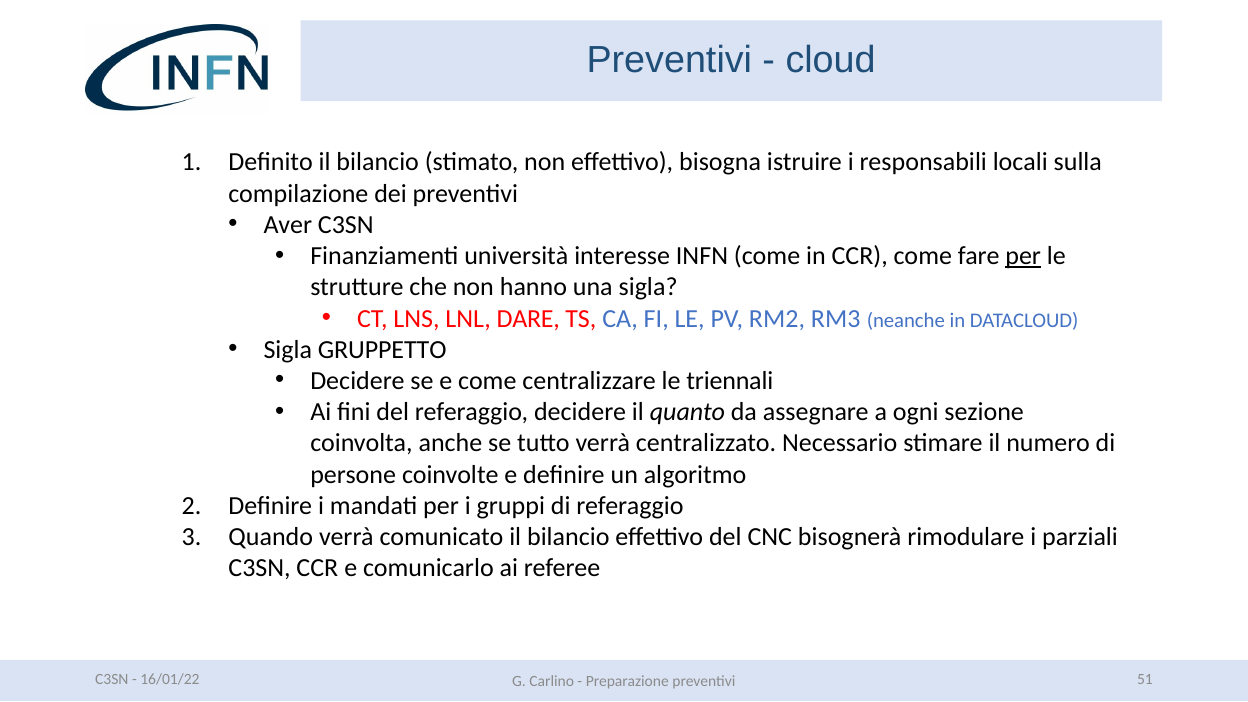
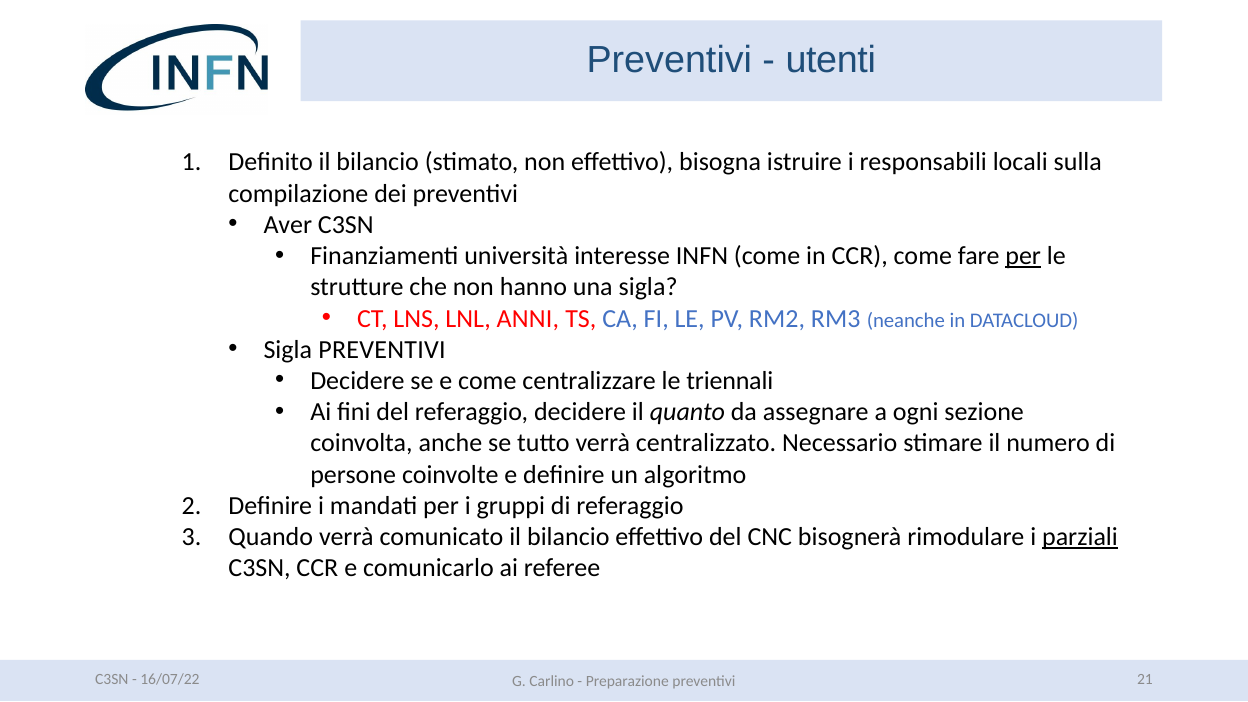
cloud: cloud -> utenti (831, 60)
DARE: DARE -> ANNI (528, 318)
Sigla GRUPPETTO: GRUPPETTO -> PREVENTIVI (382, 350)
parziali underline: none -> present (1080, 537)
16/01/22: 16/01/22 -> 16/07/22 (170, 679)
51: 51 -> 21 (1145, 679)
